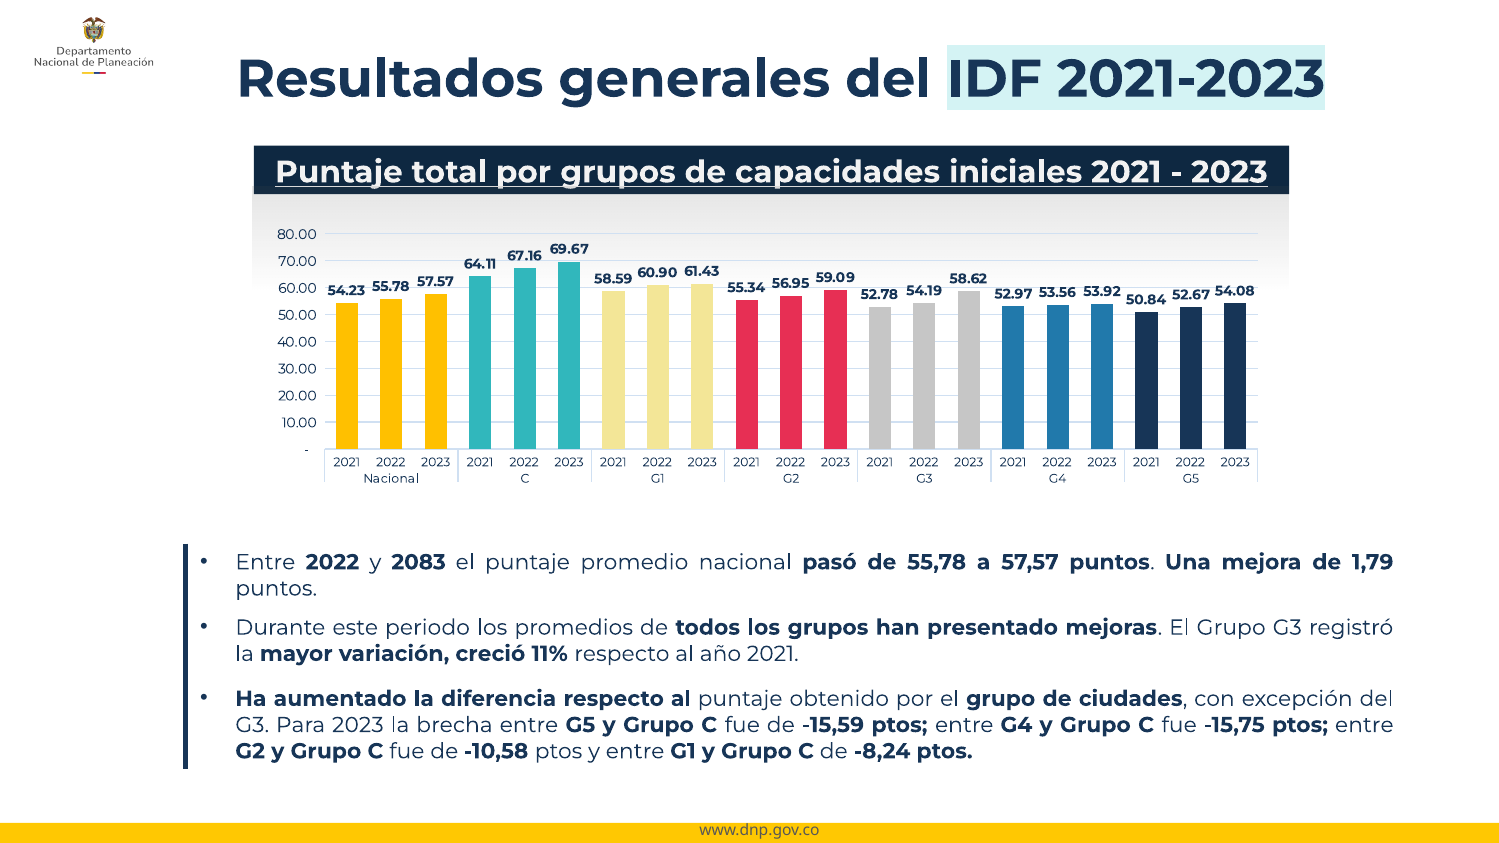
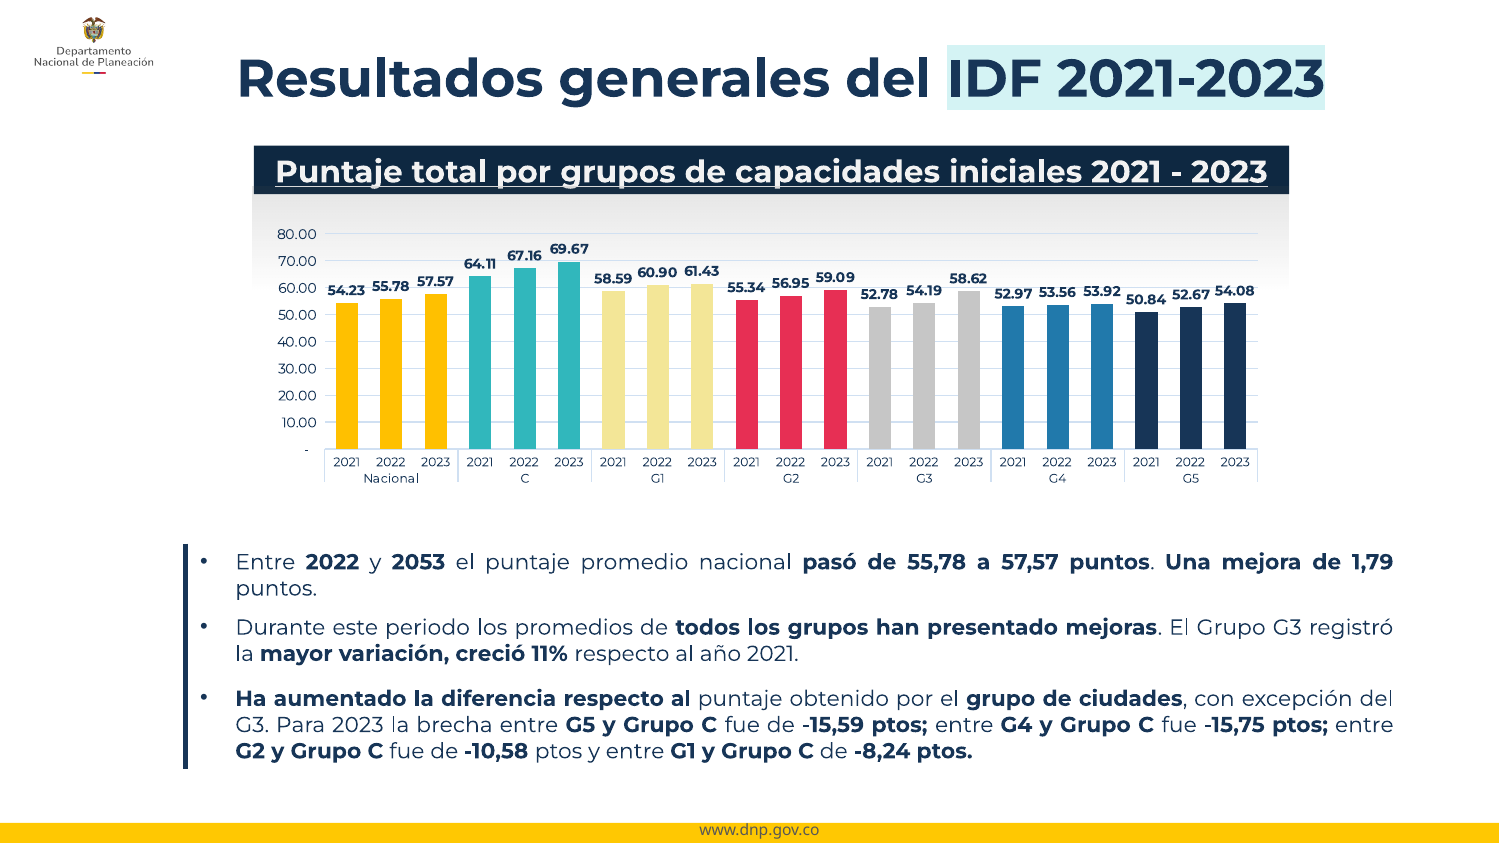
2083: 2083 -> 2053 (419, 562)
